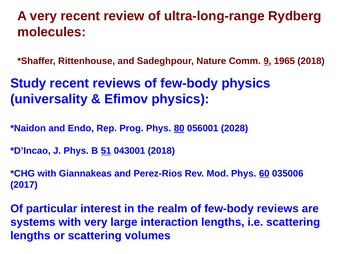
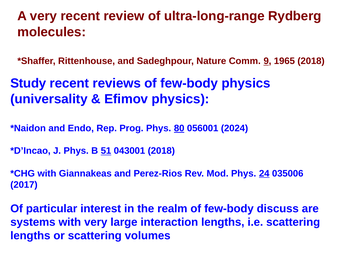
2028: 2028 -> 2024 (235, 128)
60: 60 -> 24 (264, 173)
few-body reviews: reviews -> discuss (278, 208)
